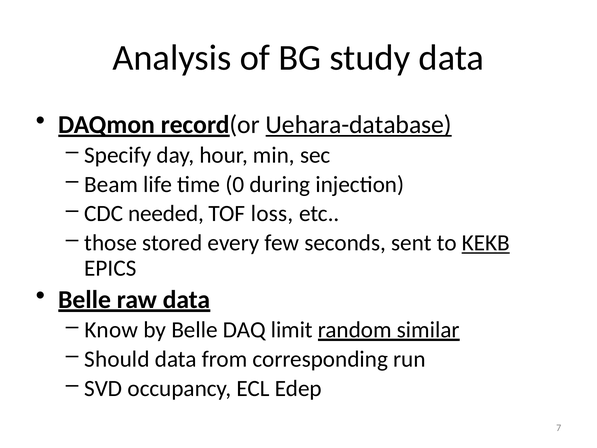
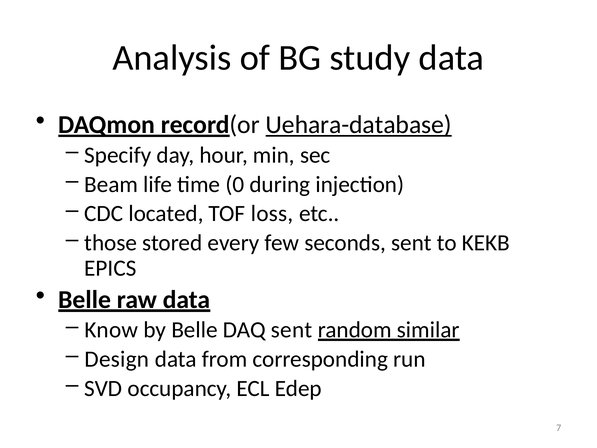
needed: needed -> located (166, 214)
KEKB underline: present -> none (486, 243)
DAQ limit: limit -> sent (292, 330)
Should: Should -> Design (117, 359)
